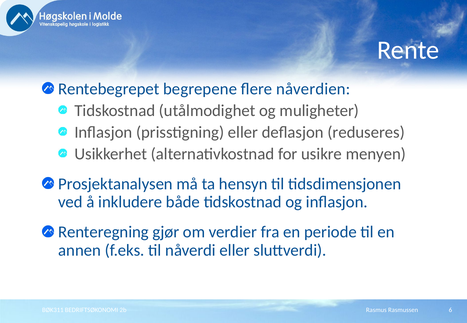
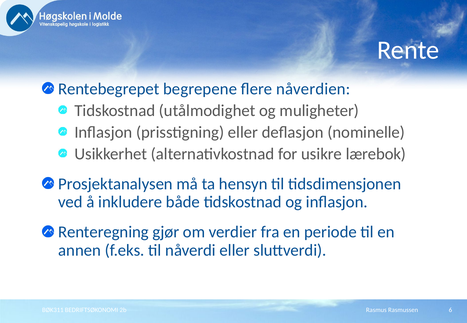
reduseres: reduseres -> nominelle (366, 132)
menyen: menyen -> lærebok (376, 154)
